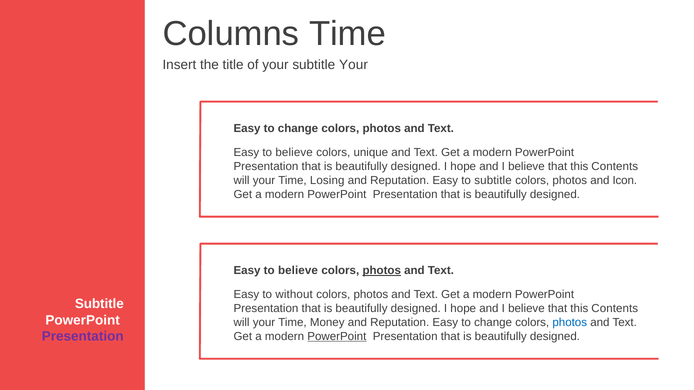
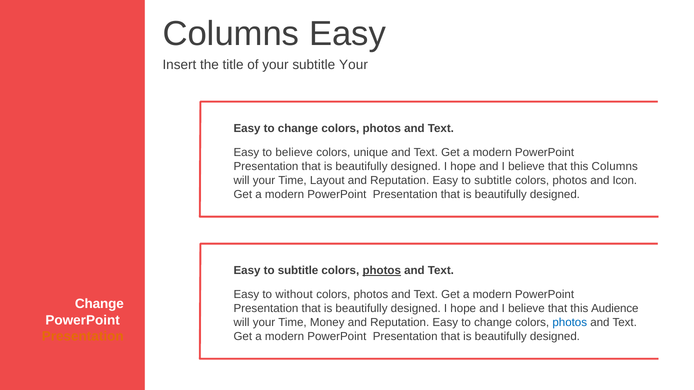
Columns Time: Time -> Easy (348, 34)
Contents: Contents -> Columns (615, 167)
Losing: Losing -> Layout (327, 181)
believe: believe -> subtitle (298, 271)
Subtitle: Subtitle -> Change (99, 304)
Contents: Contents -> Audience (615, 309)
Presentation colour: purple -> orange (83, 337)
PowerPoint underline: present -> none (337, 337)
